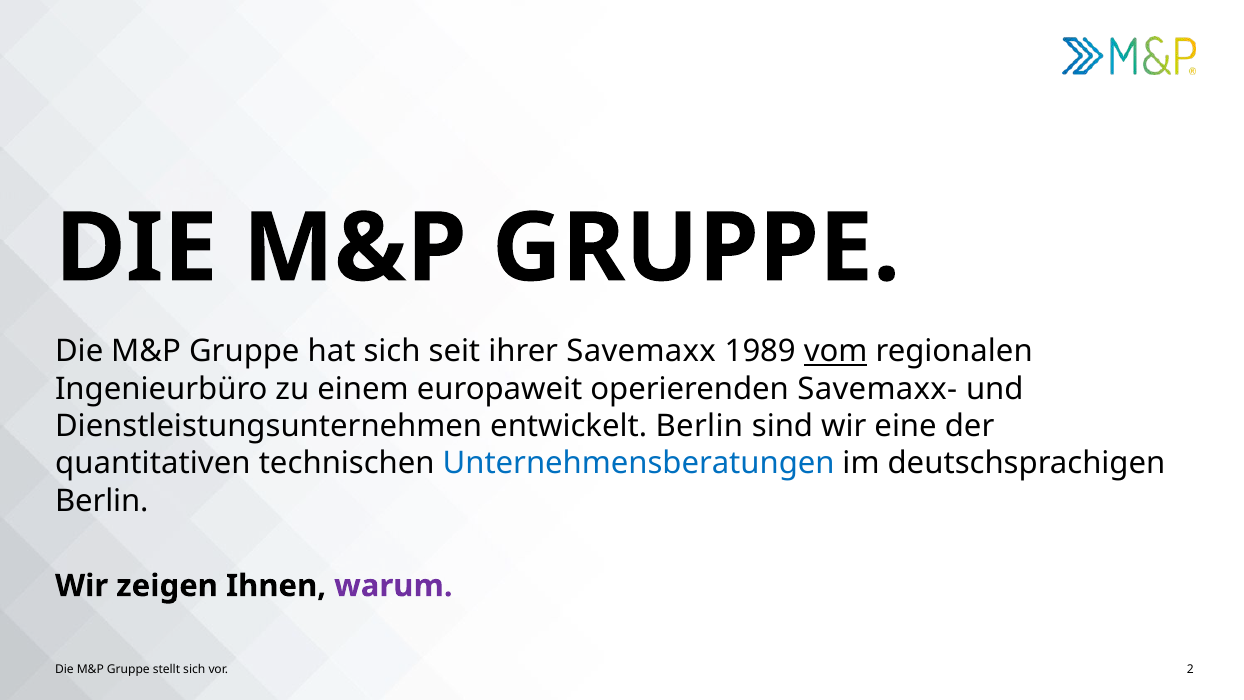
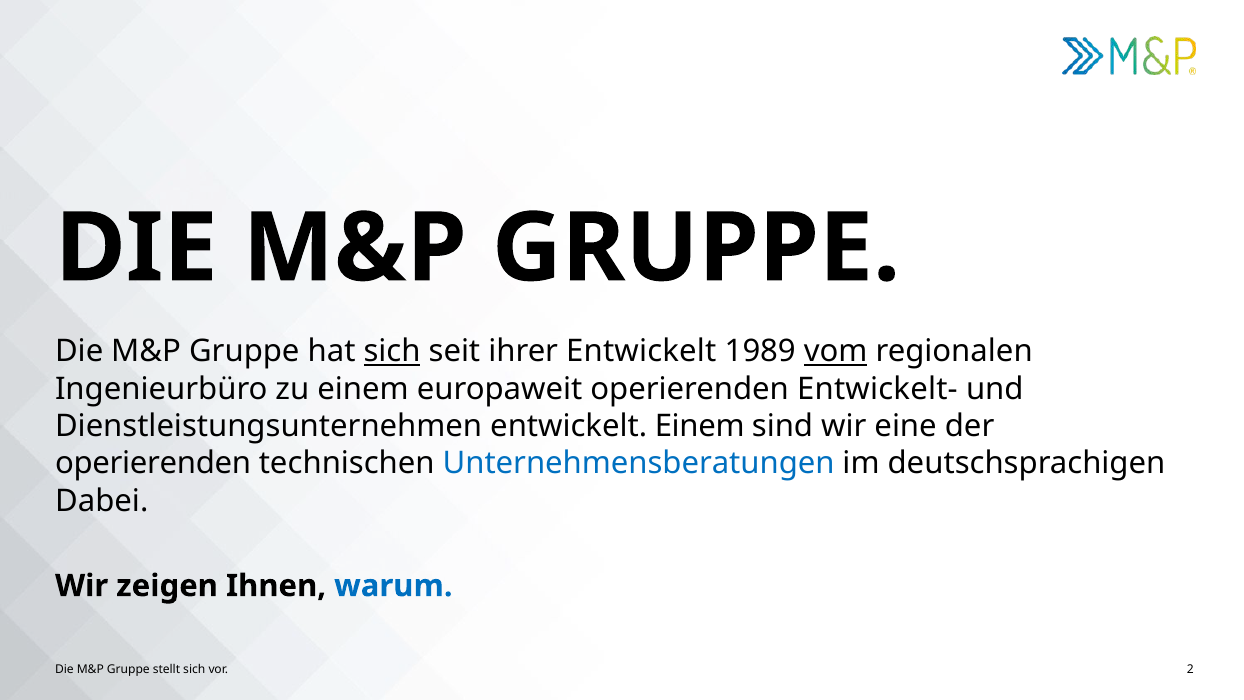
sich underline: none -> present (392, 351)
ihrer Savemaxx: Savemaxx -> Entwickelt (641, 351)
Savemaxx-: Savemaxx- -> Entwickelt- (877, 389)
entwickelt Berlin: Berlin -> Einem (700, 426)
quantitativen: quantitativen -> operierenden (153, 463)
Berlin: Berlin -> Dabei (102, 501)
warum colour: purple -> blue (393, 586)
